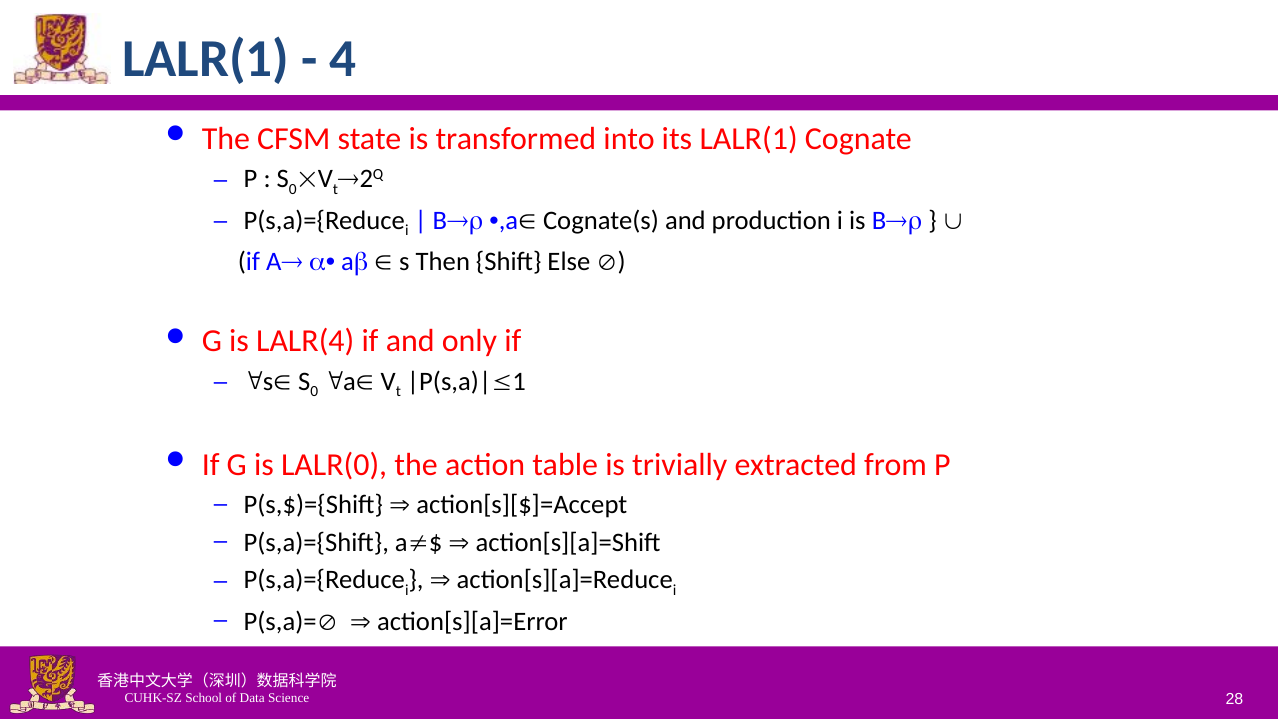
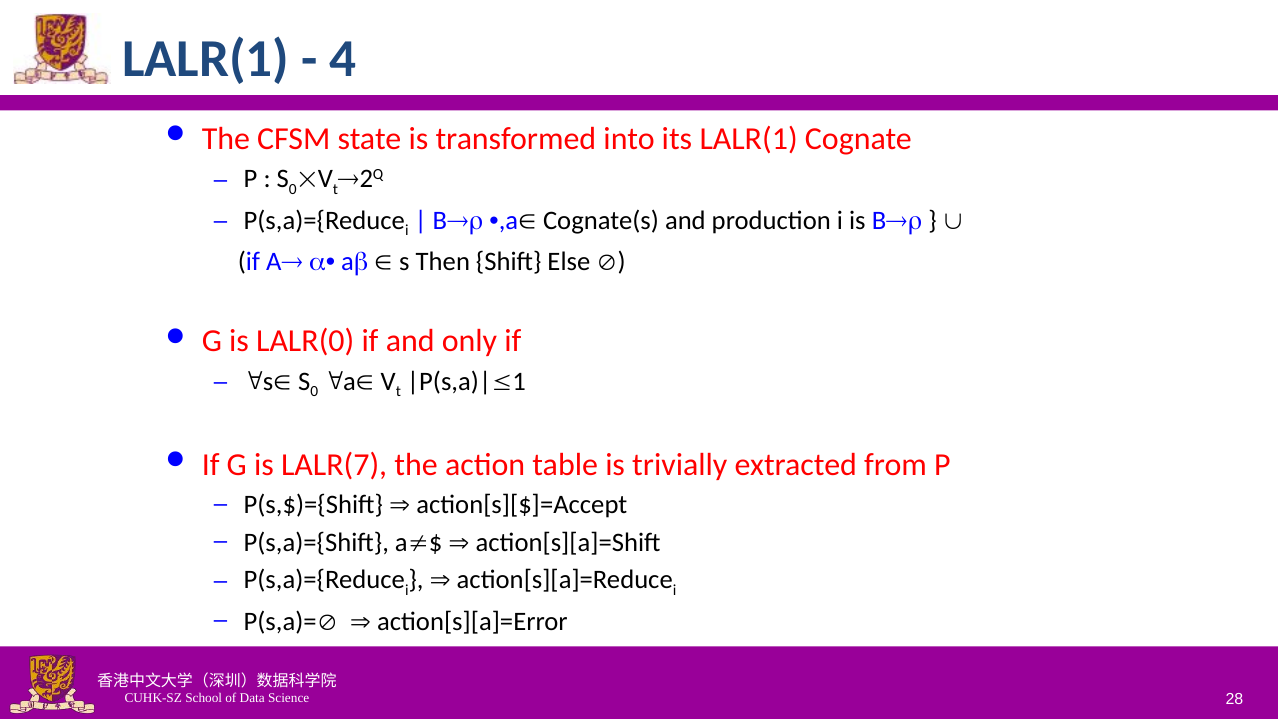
LALR(4: LALR(4 -> LALR(0 (305, 341)
LALR(0: LALR(0 -> LALR(7 (334, 465)
